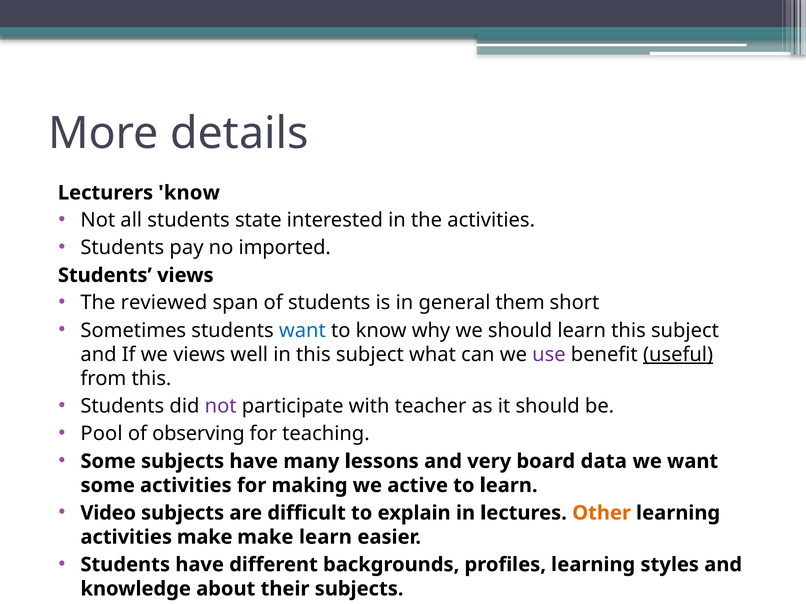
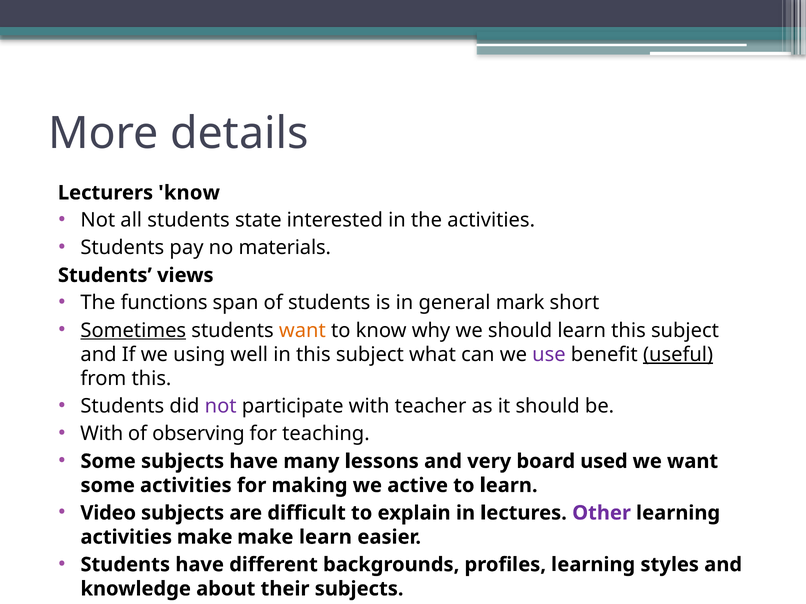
imported: imported -> materials (285, 248)
reviewed: reviewed -> functions (164, 303)
them: them -> mark (520, 303)
Sometimes underline: none -> present (133, 331)
want colour: blue -> orange (302, 331)
we views: views -> using (199, 355)
Pool: Pool -> With (102, 434)
data: data -> used (604, 462)
Other colour: orange -> purple (602, 513)
